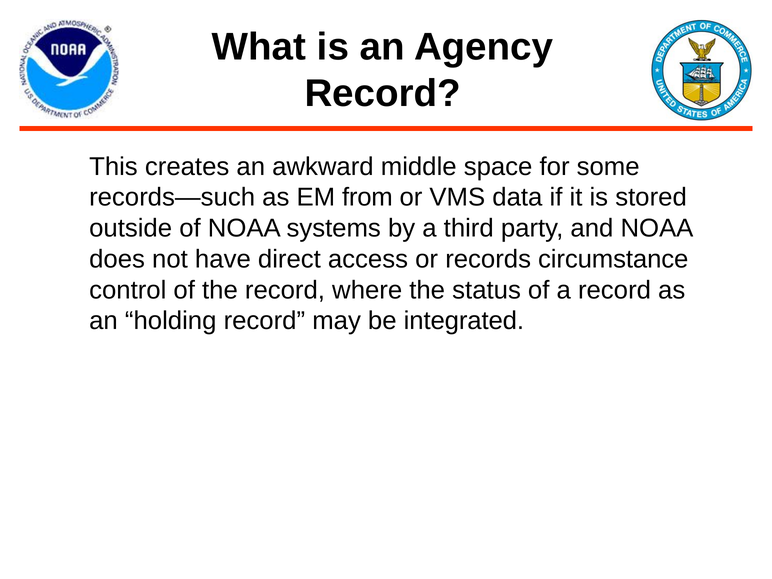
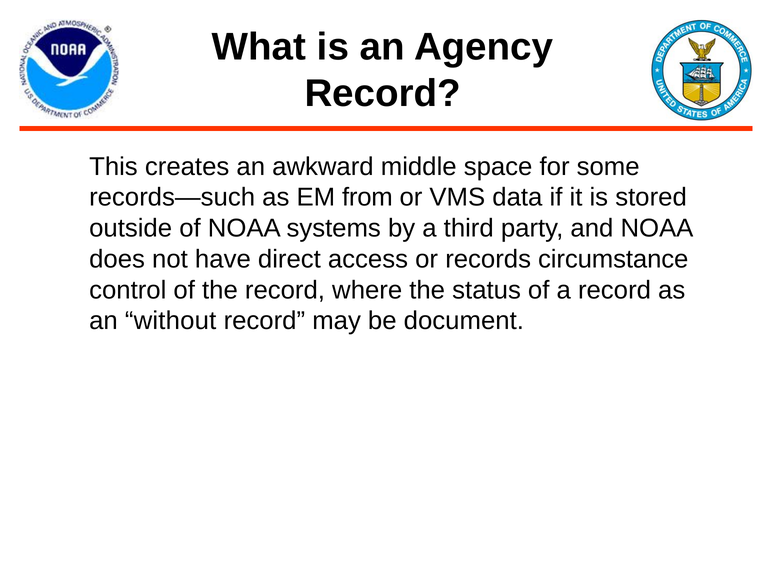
holding: holding -> without (171, 321)
integrated: integrated -> document (464, 321)
